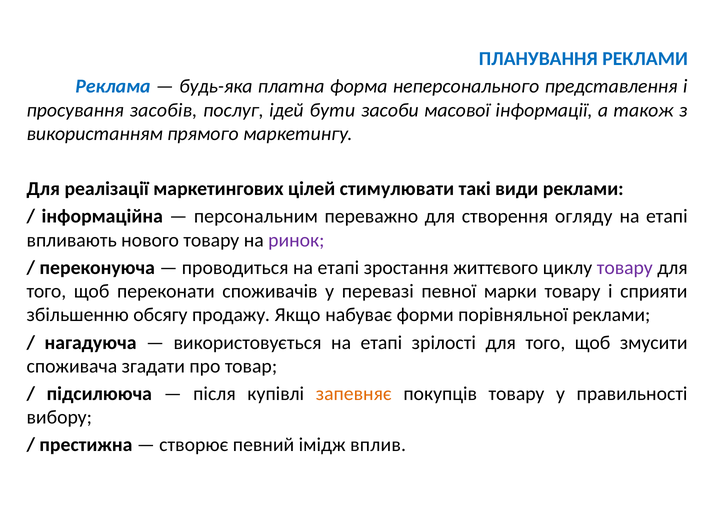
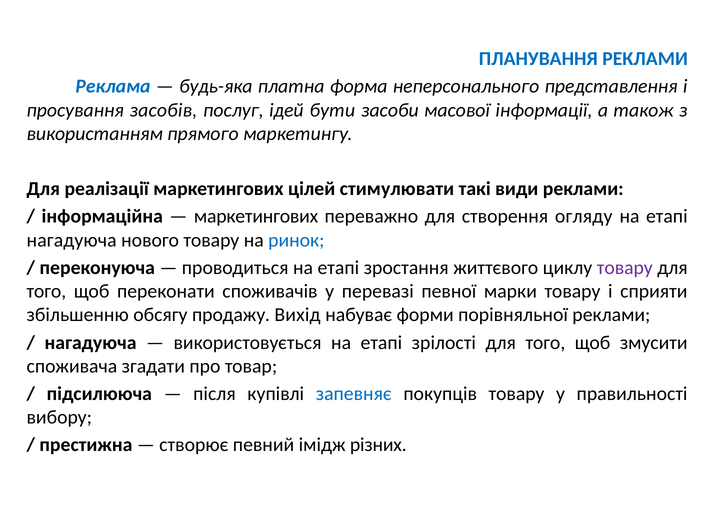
персональним: персональним -> маркетингових (256, 217)
впливають: впливають -> нагадуюча (72, 240)
ринок colour: purple -> blue (296, 240)
Якщо: Якщо -> Вихід (298, 315)
запевняє colour: orange -> blue (354, 394)
вплив: вплив -> різних (378, 446)
